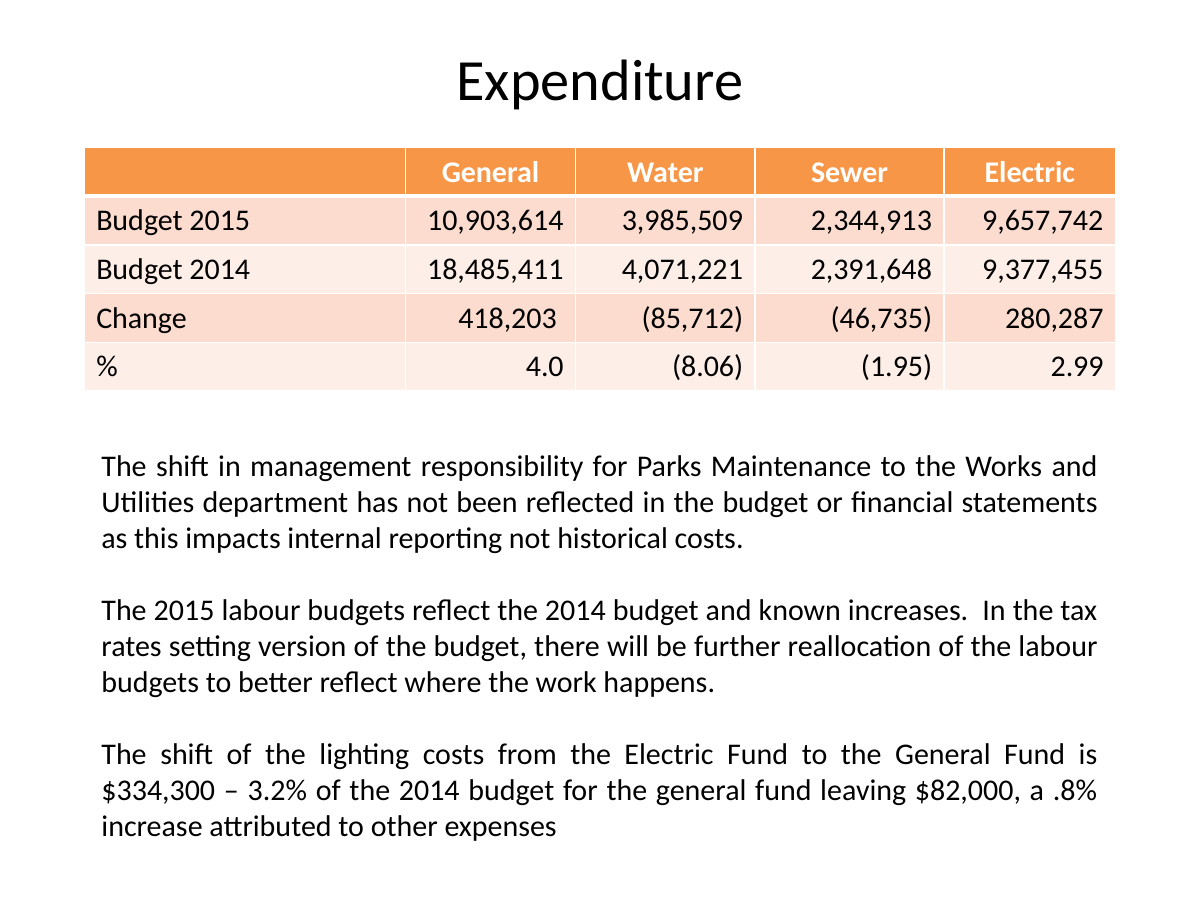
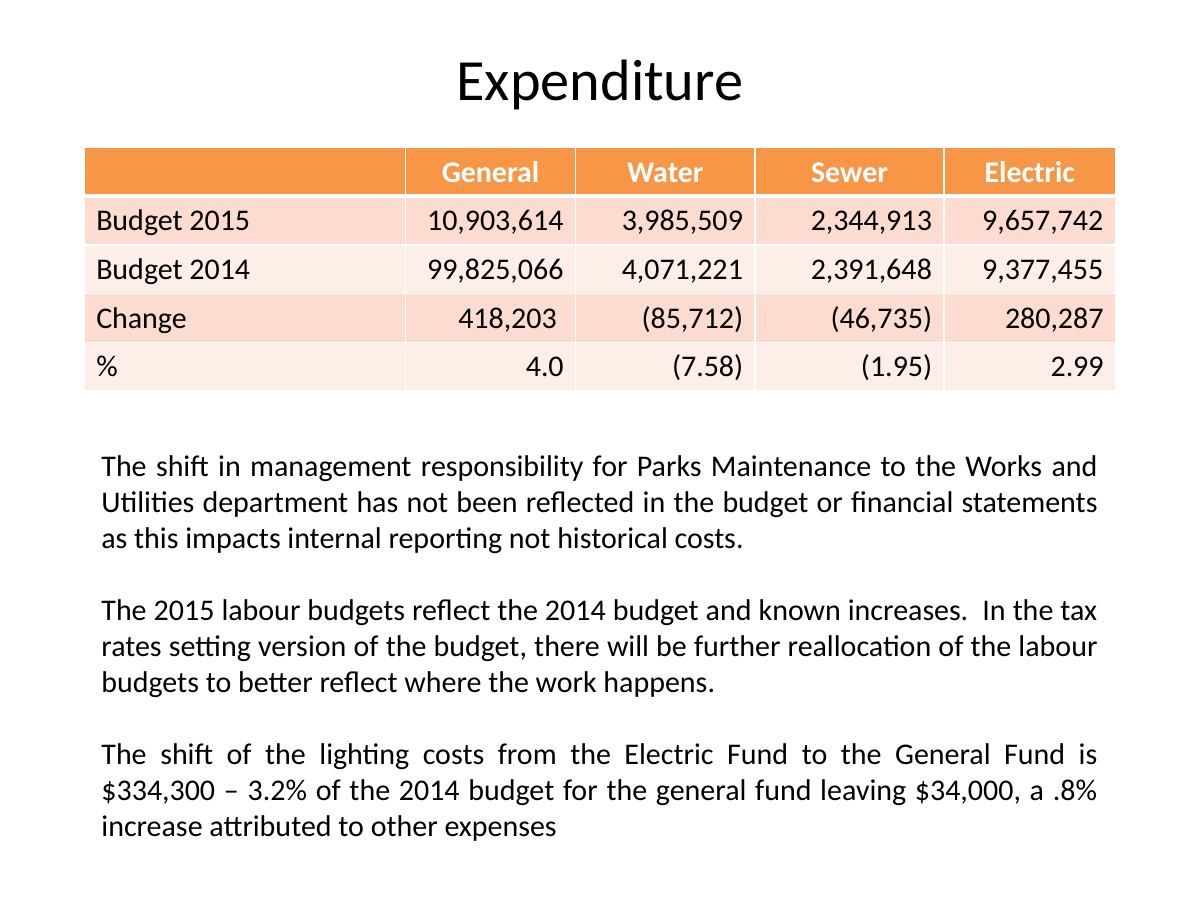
18,485,411: 18,485,411 -> 99,825,066 (495, 270)
8.06: 8.06 -> 7.58 (708, 367)
$82,000: $82,000 -> $34,000 (968, 791)
